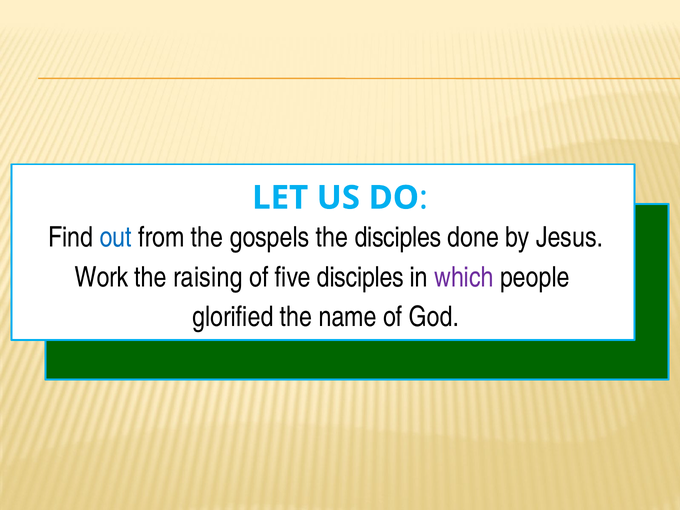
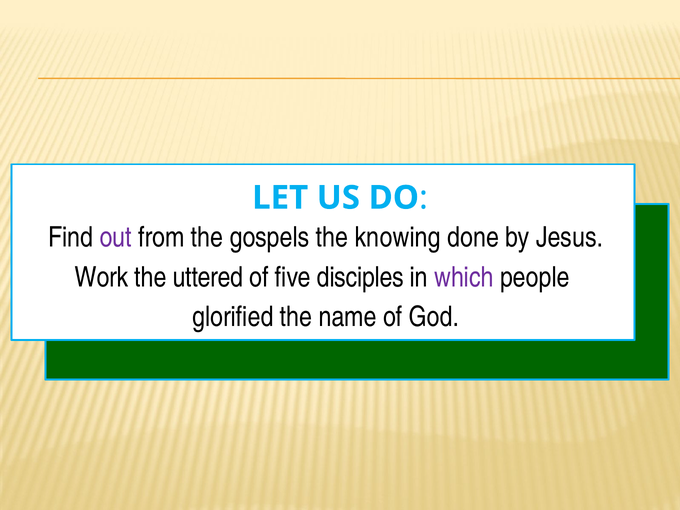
out colour: blue -> purple (116, 238)
the disciples: disciples -> knowing (398, 238)
raising: raising -> uttered (208, 277)
